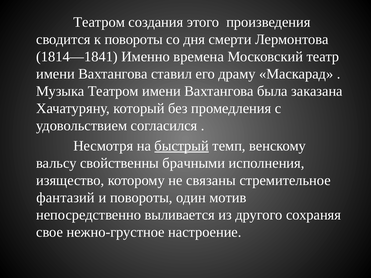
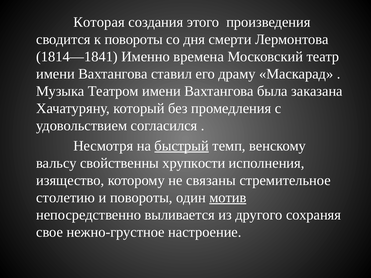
Театром: Театром -> Которая (99, 22)
брачными: брачными -> хрупкости (194, 163)
фантазий: фантазий -> столетию (66, 198)
мотив underline: none -> present (228, 198)
